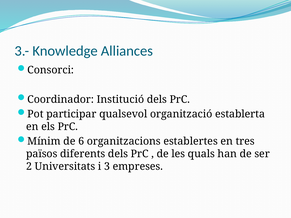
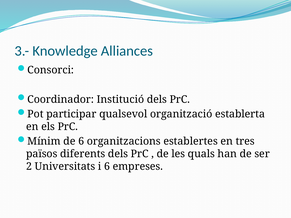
i 3: 3 -> 6 (107, 167)
